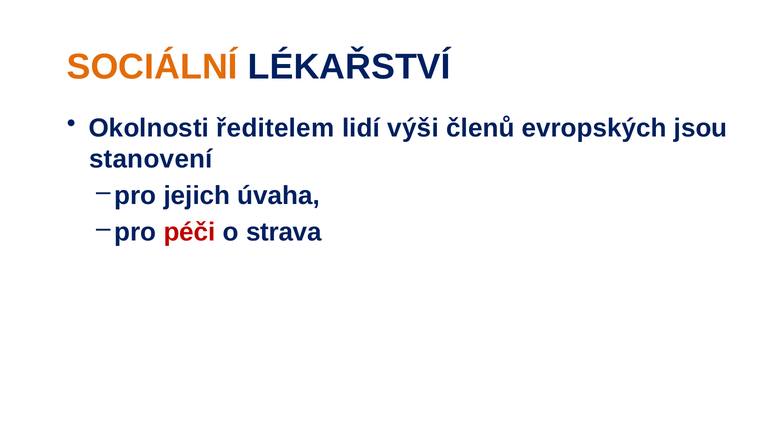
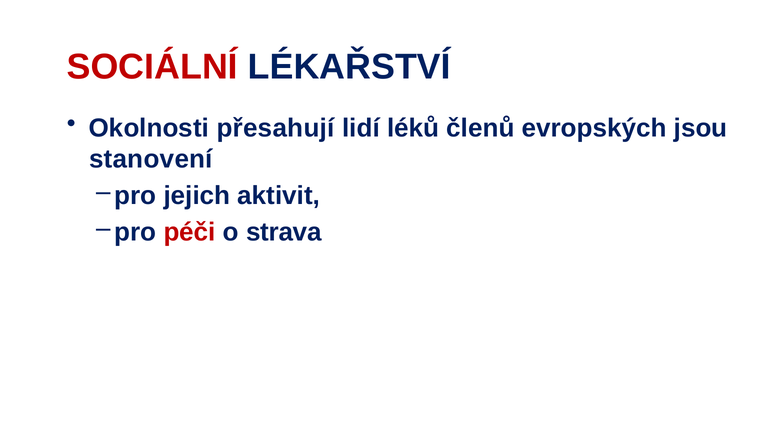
SOCIÁLNÍ colour: orange -> red (152, 67)
ředitelem: ředitelem -> přesahují (275, 128)
výši: výši -> léků (413, 128)
úvaha: úvaha -> aktivit (279, 196)
